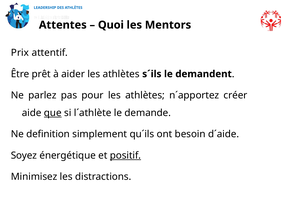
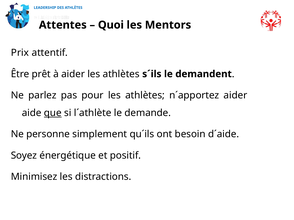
n´apportez créer: créer -> aider (235, 95)
definition: definition -> personne (48, 134)
positif underline: present -> none (125, 156)
